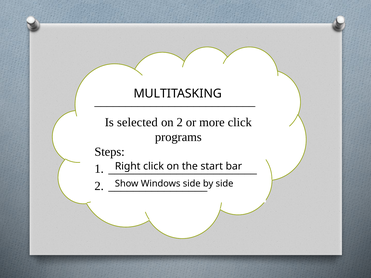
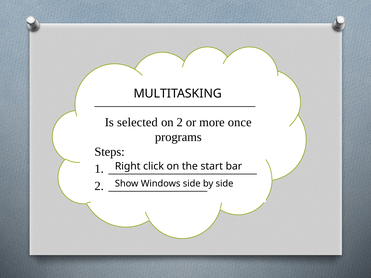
more click: click -> once (240, 122)
